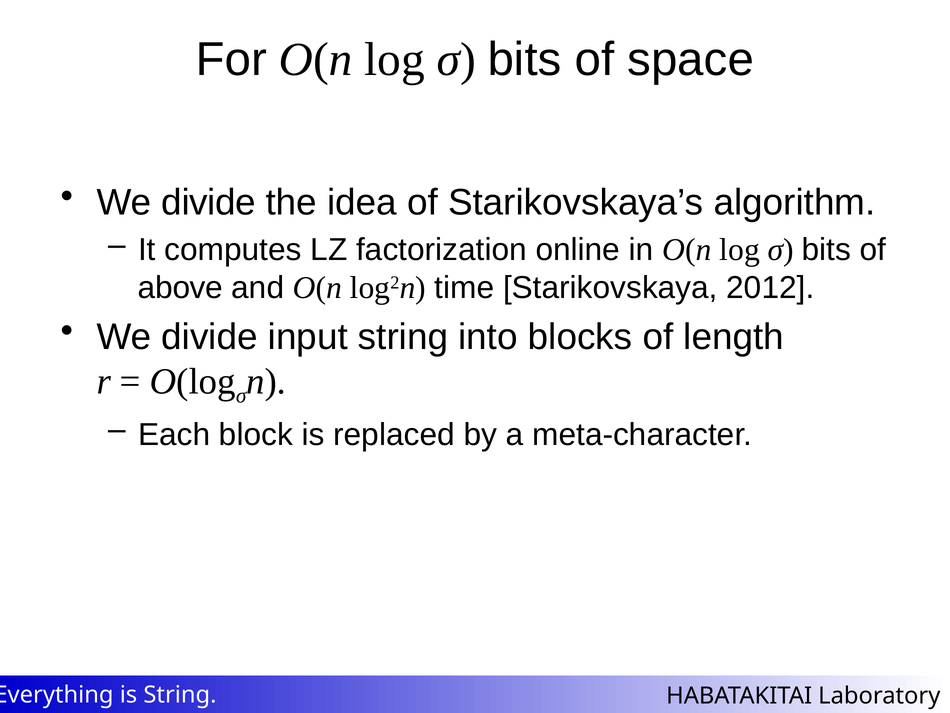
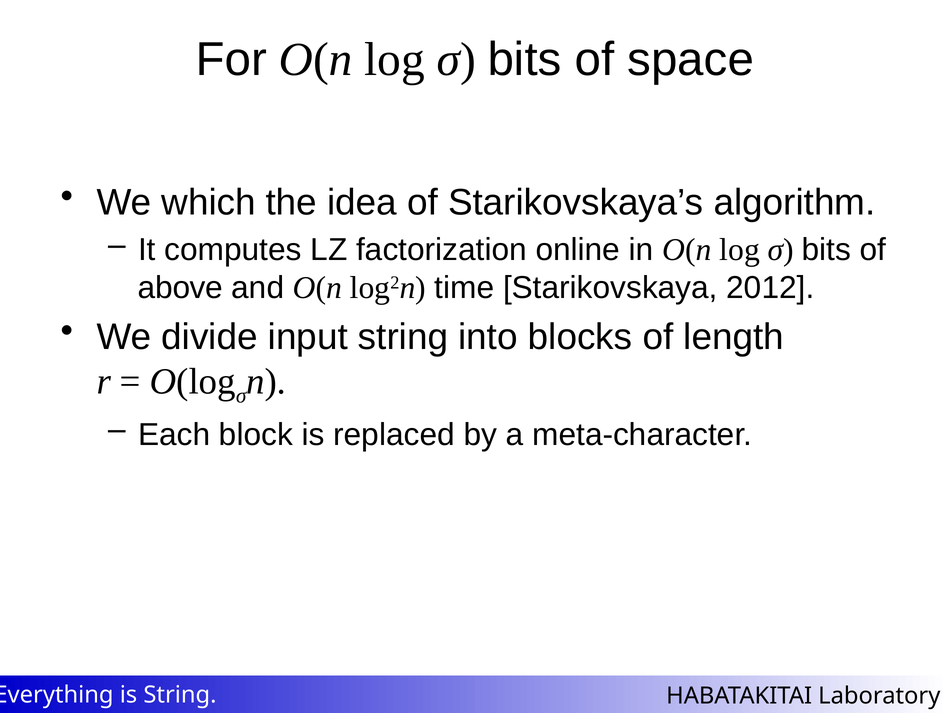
divide: divide -> which (209, 203)
